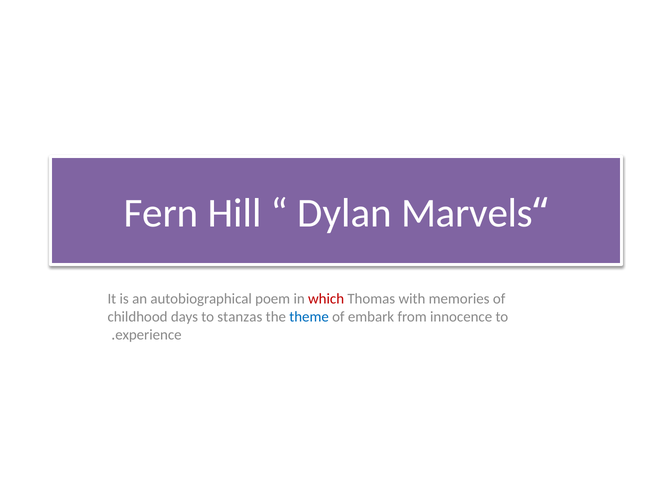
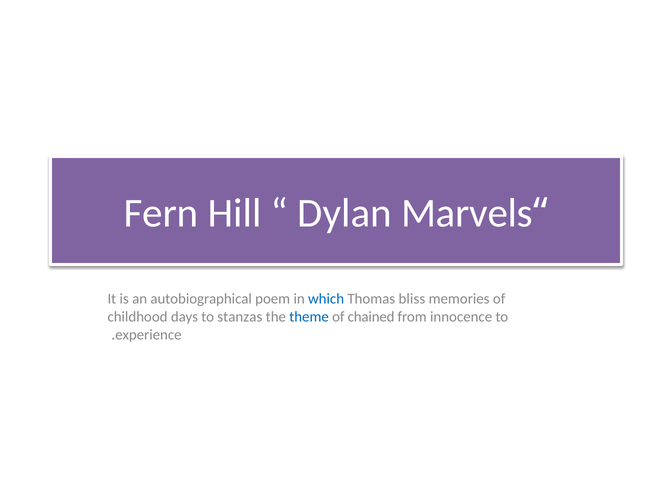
which colour: red -> blue (326, 299)
with: with -> bliss (412, 299)
embark: embark -> chained (371, 317)
